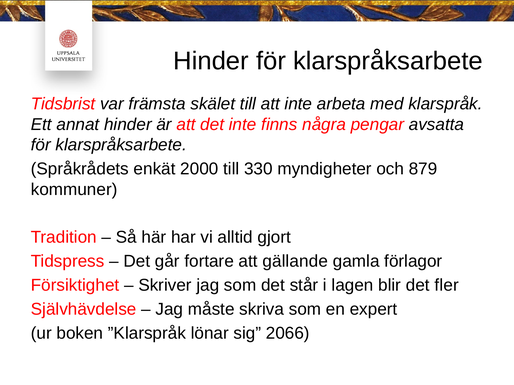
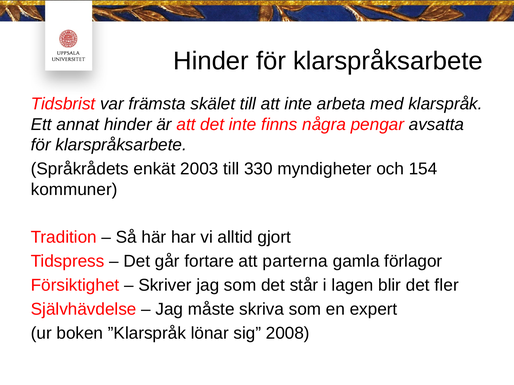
2000: 2000 -> 2003 (199, 169)
879: 879 -> 154 (423, 169)
gällande: gällande -> parterna (295, 262)
2066: 2066 -> 2008 (288, 334)
